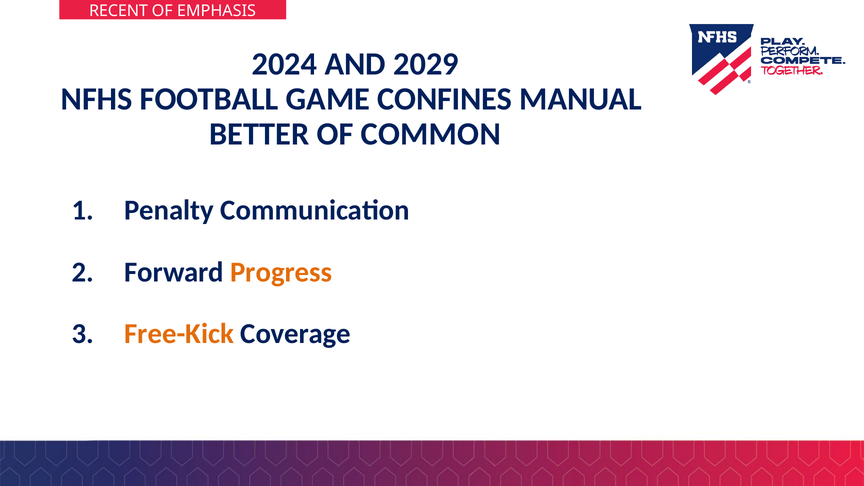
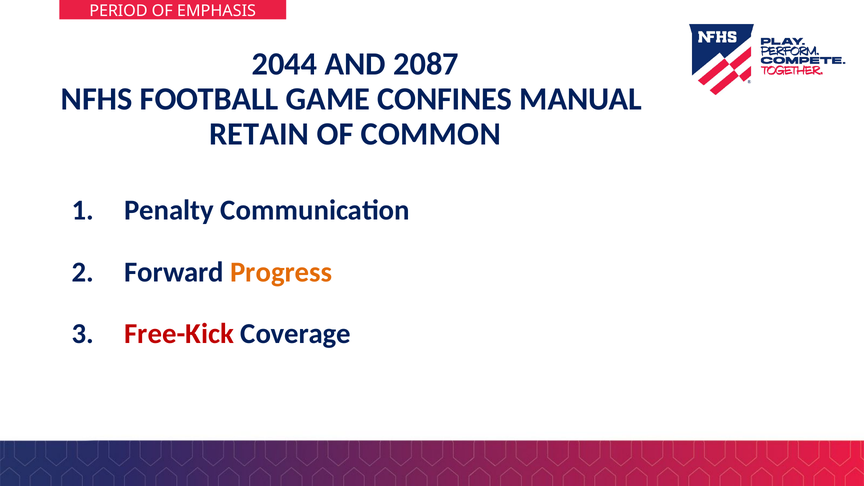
RECENT: RECENT -> PERIOD (118, 11)
2024: 2024 -> 2044 (284, 64)
2029: 2029 -> 2087 (426, 64)
BETTER: BETTER -> RETAIN (259, 134)
Free-Kick colour: orange -> red (179, 334)
